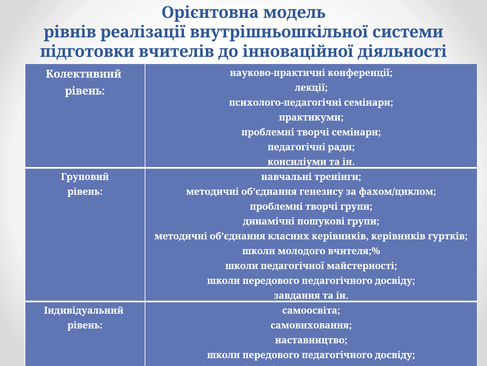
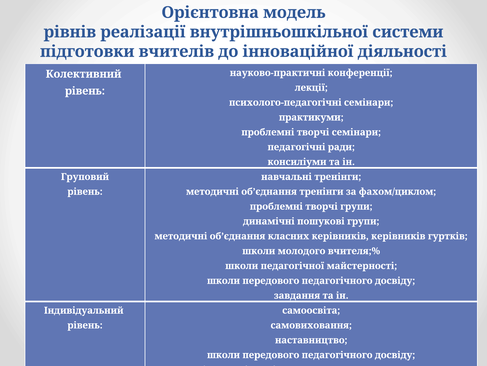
об’єднання генезису: генезису -> тренінги (321, 191)
